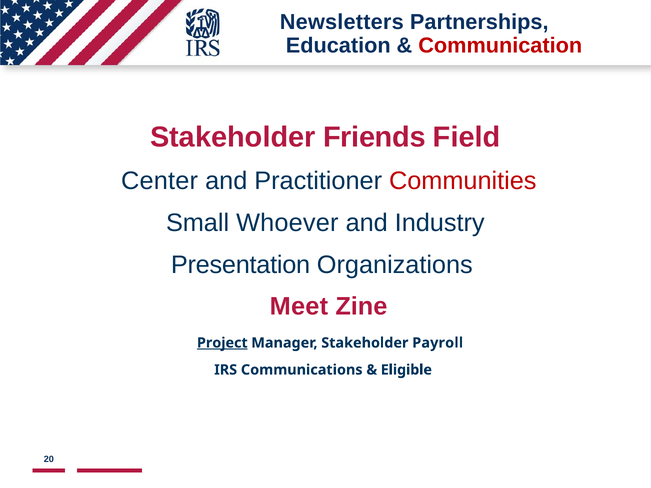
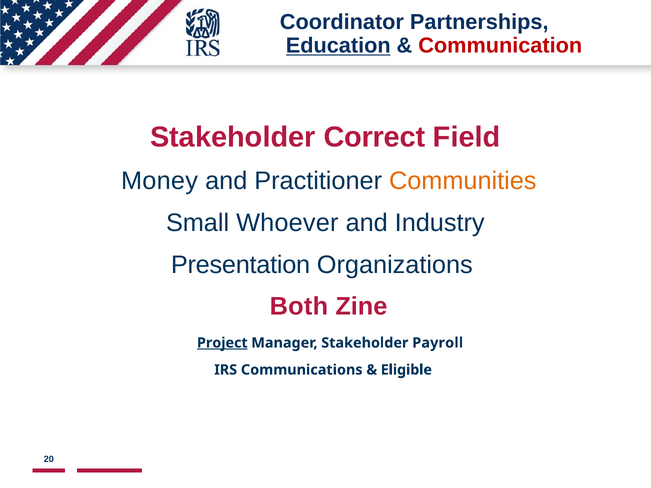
Newsletters: Newsletters -> Coordinator (342, 22)
Education underline: none -> present (338, 46)
Friends: Friends -> Correct (374, 137)
Center: Center -> Money (159, 181)
Communities colour: red -> orange (463, 181)
Meet: Meet -> Both (299, 307)
